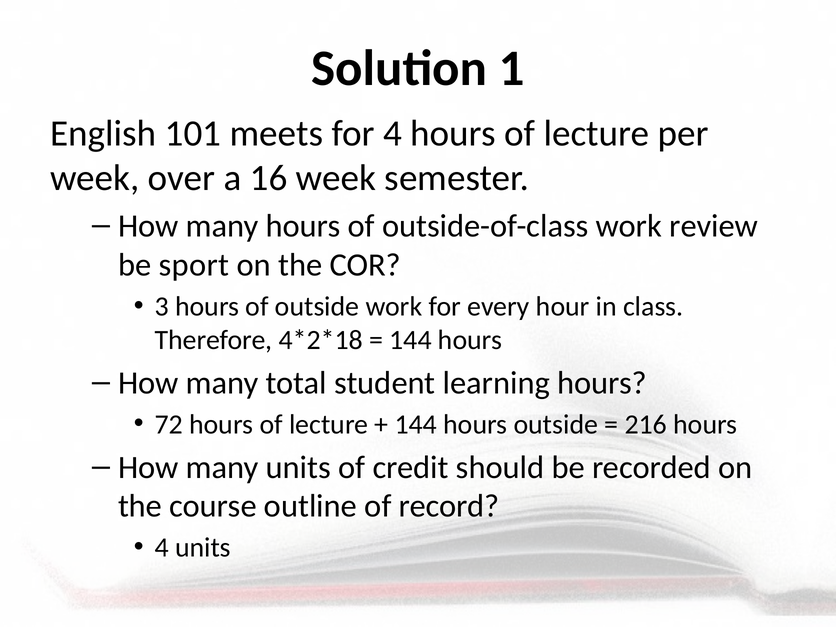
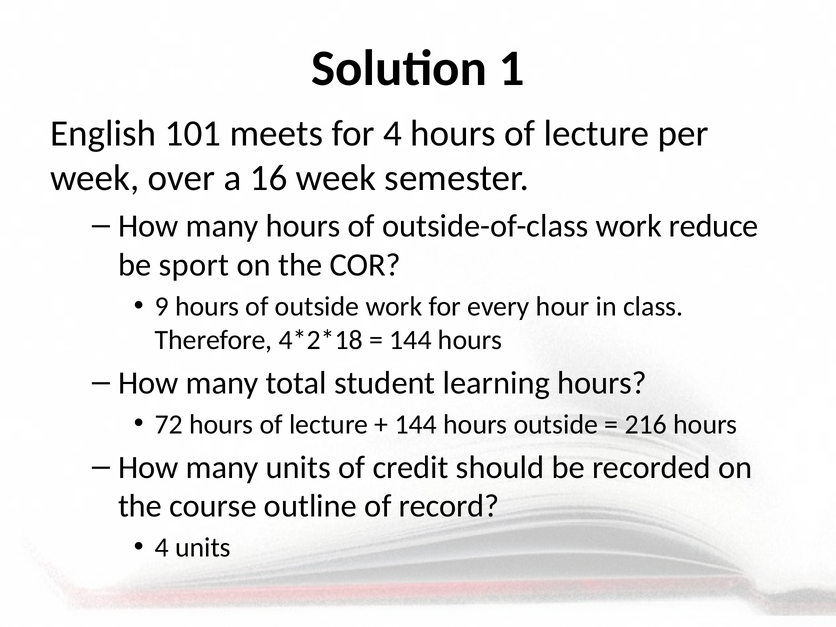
review: review -> reduce (714, 226)
3: 3 -> 9 (162, 306)
